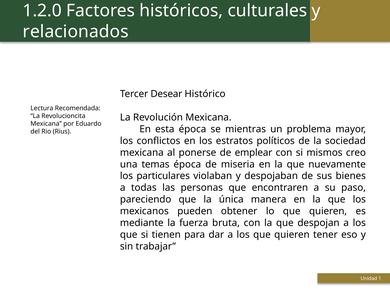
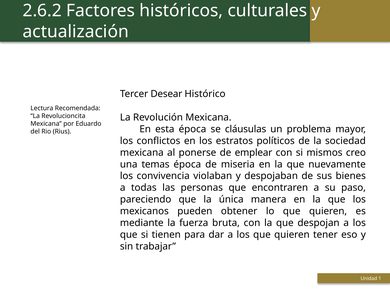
1.2.0: 1.2.0 -> 2.6.2 (42, 11)
relacionados: relacionados -> actualización (76, 32)
mientras: mientras -> cláusulas (246, 129)
particulares: particulares -> convivencia (163, 176)
